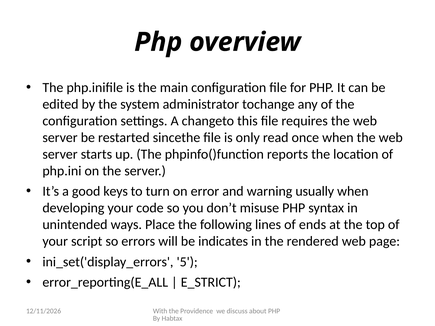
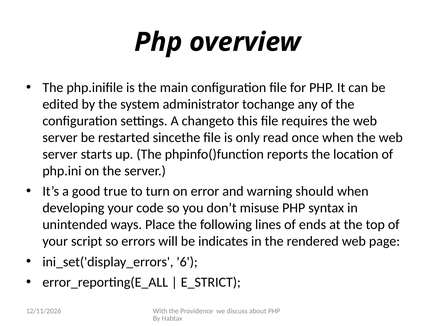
keys: keys -> true (116, 191)
usually: usually -> should (315, 191)
5: 5 -> 6 (187, 262)
